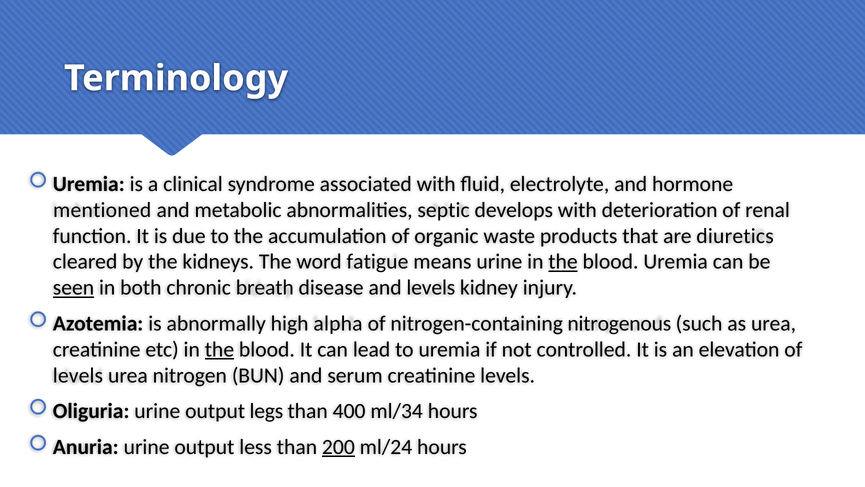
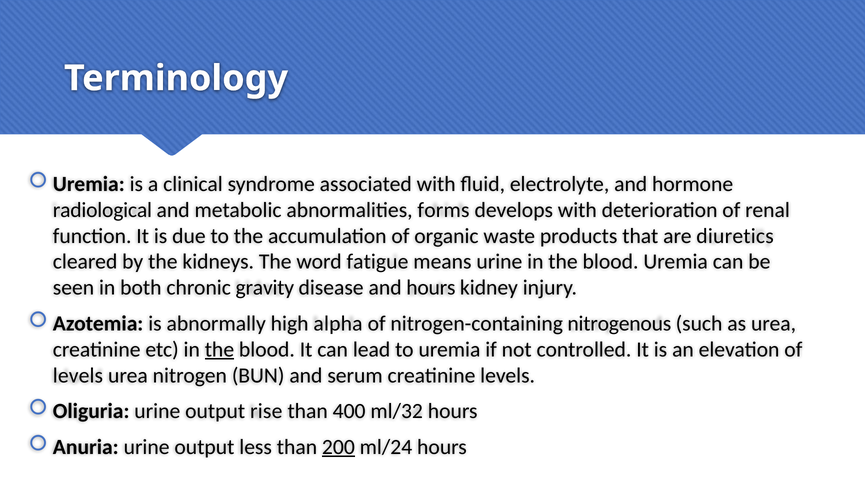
mentioned: mentioned -> radiological (102, 210)
septic: septic -> forms (443, 210)
the underline: present -> none (563, 262)
seen underline: present -> none (74, 288)
breath: breath -> gravity (265, 288)
and levels: levels -> hours (431, 288)
legs: legs -> rise (266, 411)
ml/34: ml/34 -> ml/32 (397, 411)
